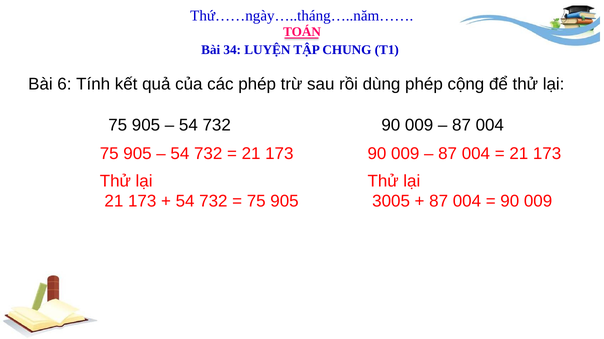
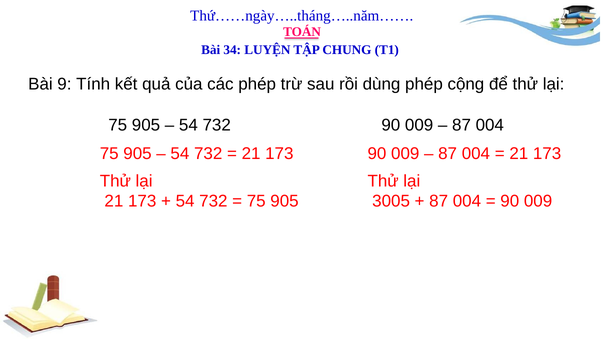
6: 6 -> 9 (64, 84)
